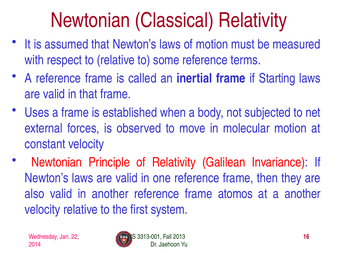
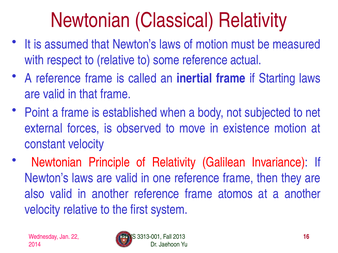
terms: terms -> actual (246, 60)
Uses: Uses -> Point (37, 113)
molecular: molecular -> existence (246, 128)
